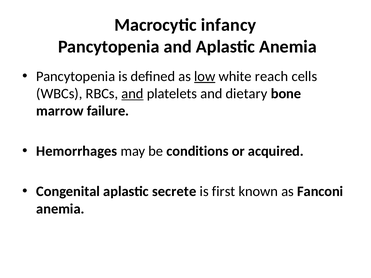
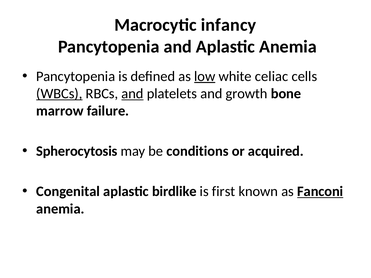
reach: reach -> celiac (272, 76)
WBCs underline: none -> present (59, 94)
dietary: dietary -> growth (247, 94)
Hemorrhages: Hemorrhages -> Spherocytosis (77, 151)
secrete: secrete -> birdlike (174, 192)
Fanconi underline: none -> present (320, 192)
